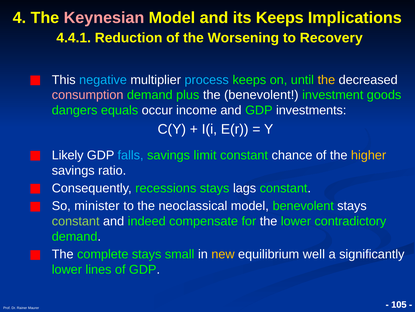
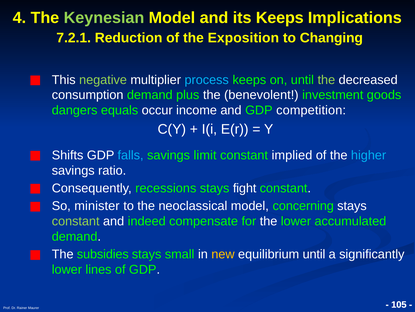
Keynesian colour: pink -> light green (104, 18)
4.4.1: 4.4.1 -> 7.2.1 (74, 38)
Worsening: Worsening -> Exposition (243, 38)
Recovery: Recovery -> Changing (331, 38)
negative colour: light blue -> light green (103, 80)
the colour: yellow -> light green (326, 80)
consumption colour: pink -> white (88, 95)
investments: investments -> competition (311, 110)
Likely: Likely -> Shifts (68, 155)
chance: chance -> implied (292, 155)
higher colour: yellow -> light blue (369, 155)
lags: lags -> fight (245, 188)
model benevolent: benevolent -> concerning (303, 206)
contradictory: contradictory -> accumulated (350, 221)
complete: complete -> subsidies (103, 254)
equilibrium well: well -> until (314, 254)
